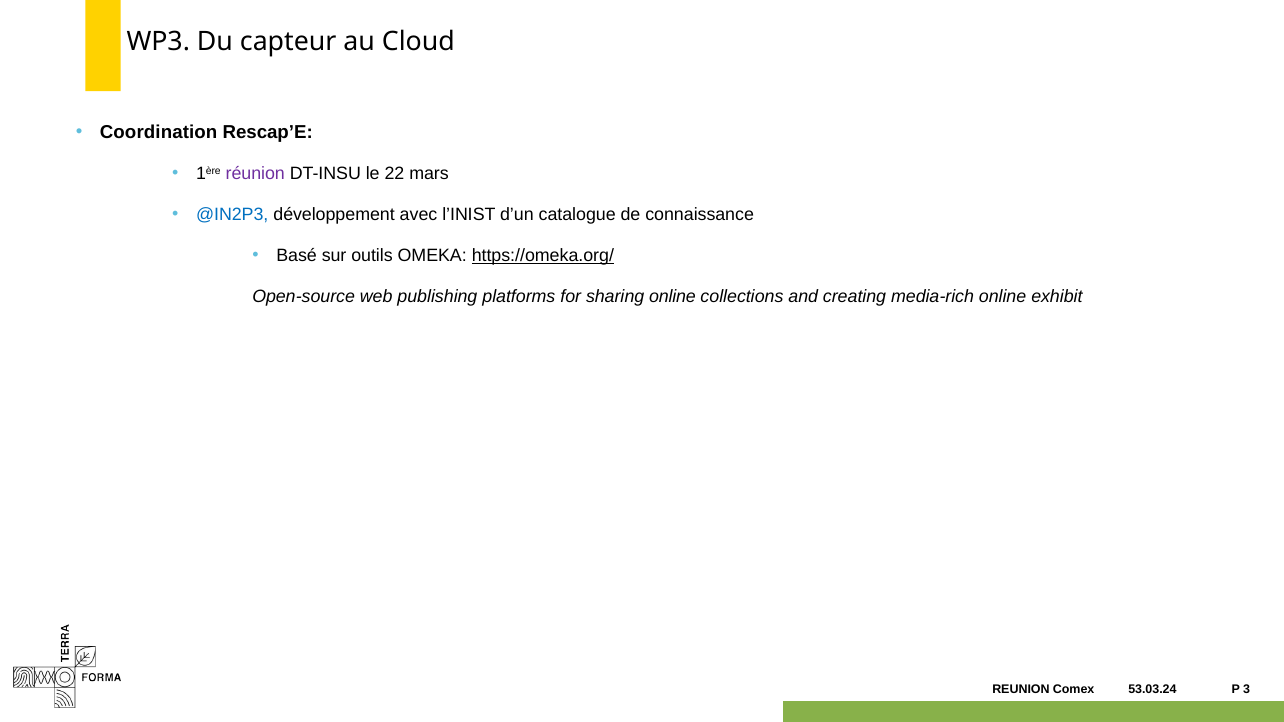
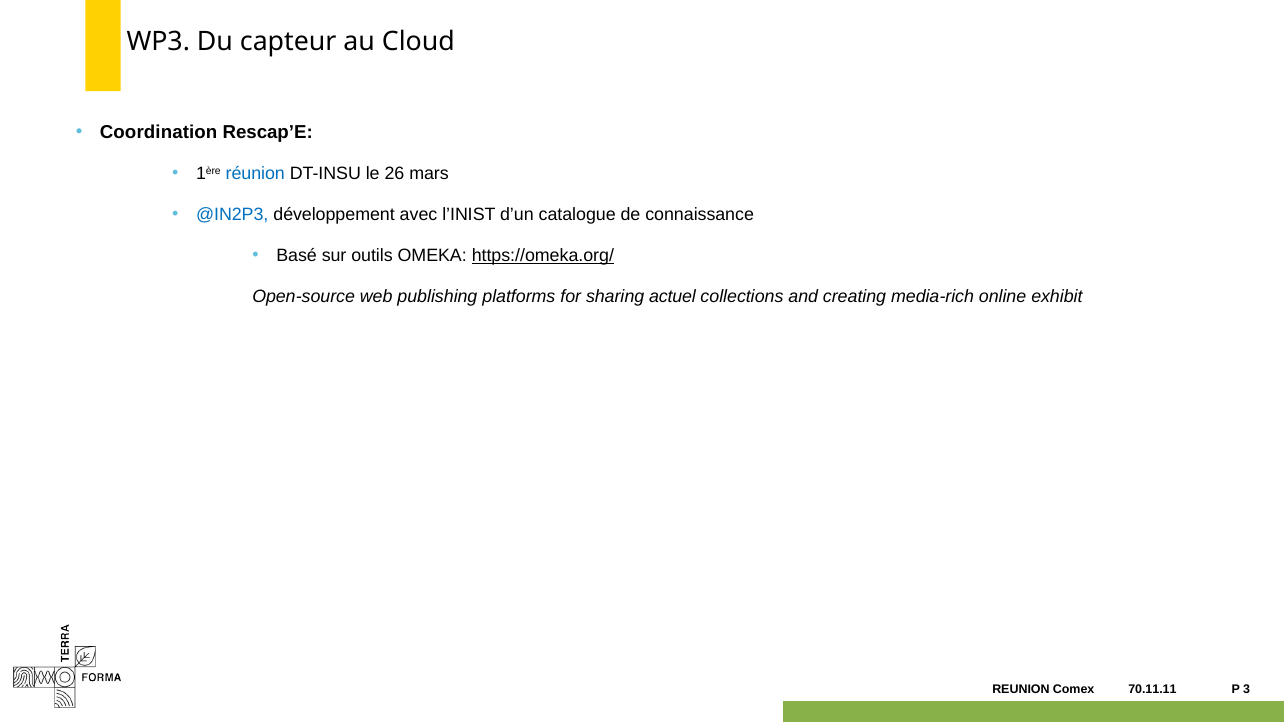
réunion colour: purple -> blue (255, 174)
22: 22 -> 26 (394, 174)
sharing online: online -> actuel (672, 297)
53.03.24: 53.03.24 -> 70.11.11 (1152, 690)
